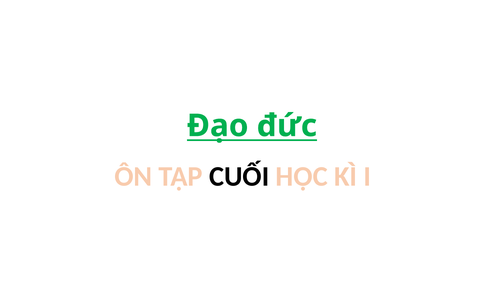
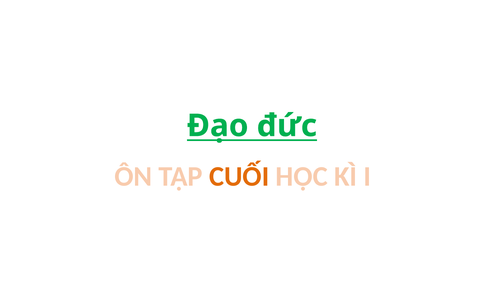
CUỐI colour: black -> orange (239, 177)
